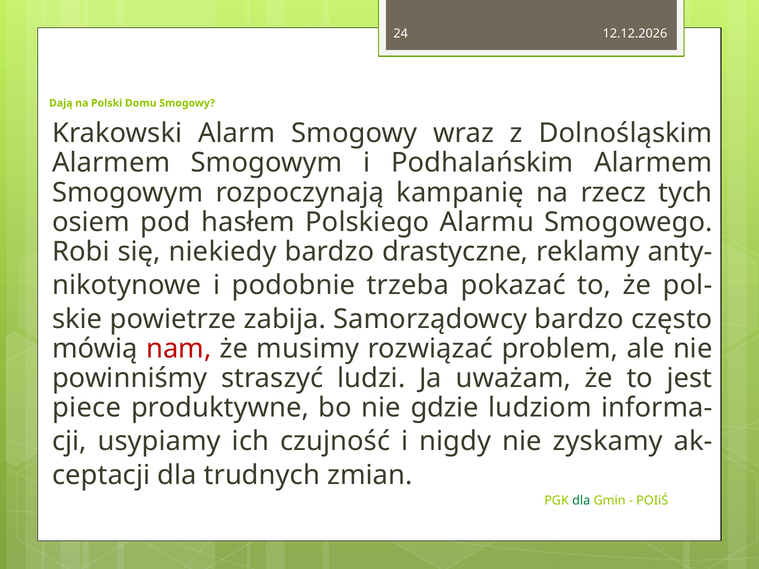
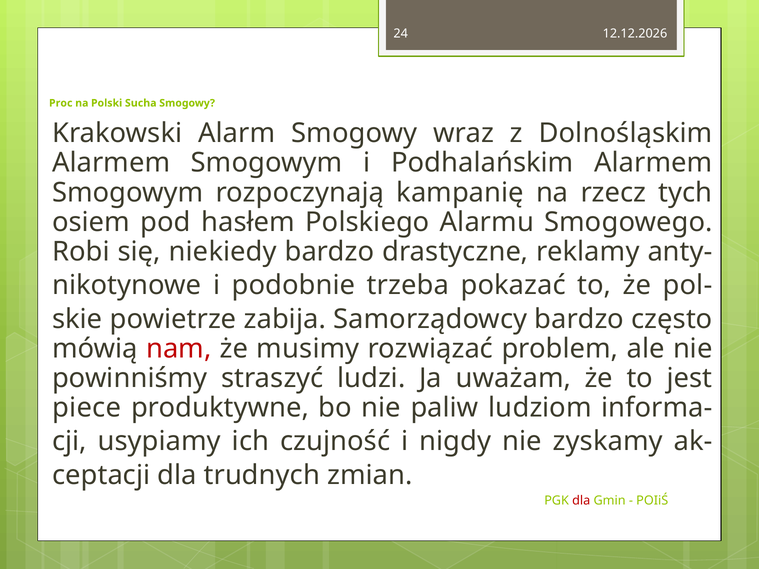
Dają: Dają -> Proc (61, 103)
Domu: Domu -> Sucha (141, 103)
gdzie: gdzie -> paliw (444, 408)
dla colour: green -> red (581, 501)
